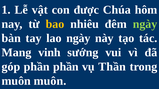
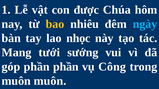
ngày colour: light green -> light blue (145, 24)
lao ngày: ngày -> nhọc (78, 38)
vinh: vinh -> tưới (49, 53)
Thần: Thần -> Công (112, 67)
